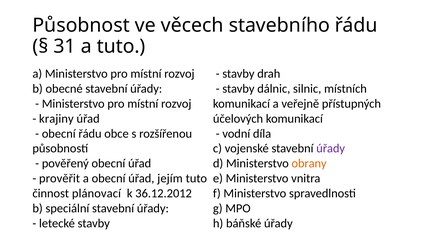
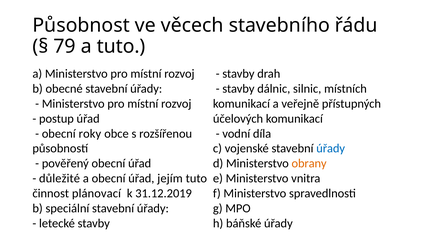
31: 31 -> 79 (65, 46)
krajiny: krajiny -> postup (56, 118)
obecní řádu: řádu -> roky (90, 133)
úřady colour: purple -> blue (331, 148)
prověřit: prověřit -> důležité (60, 178)
36.12.2012: 36.12.2012 -> 31.12.2019 (164, 193)
